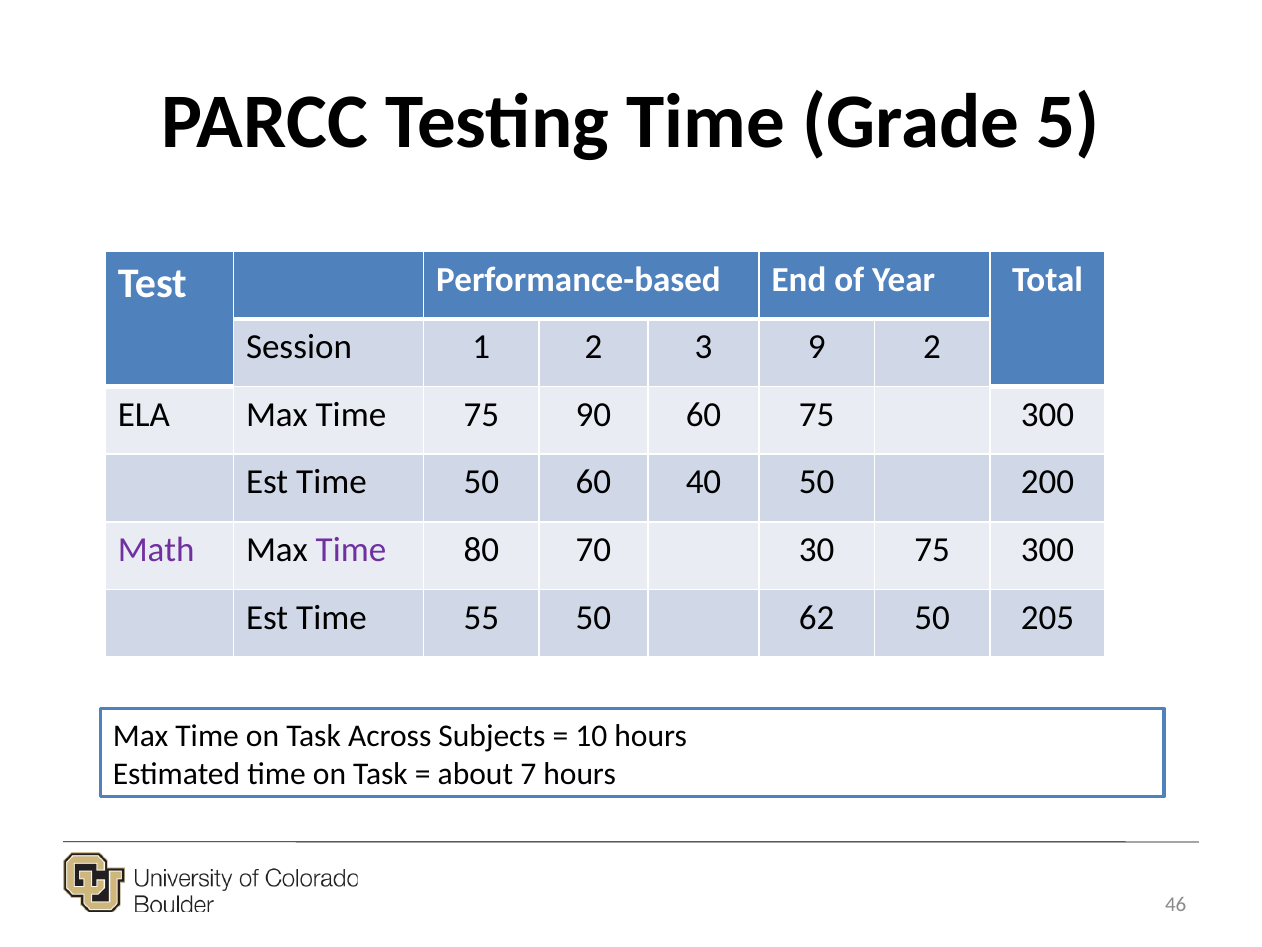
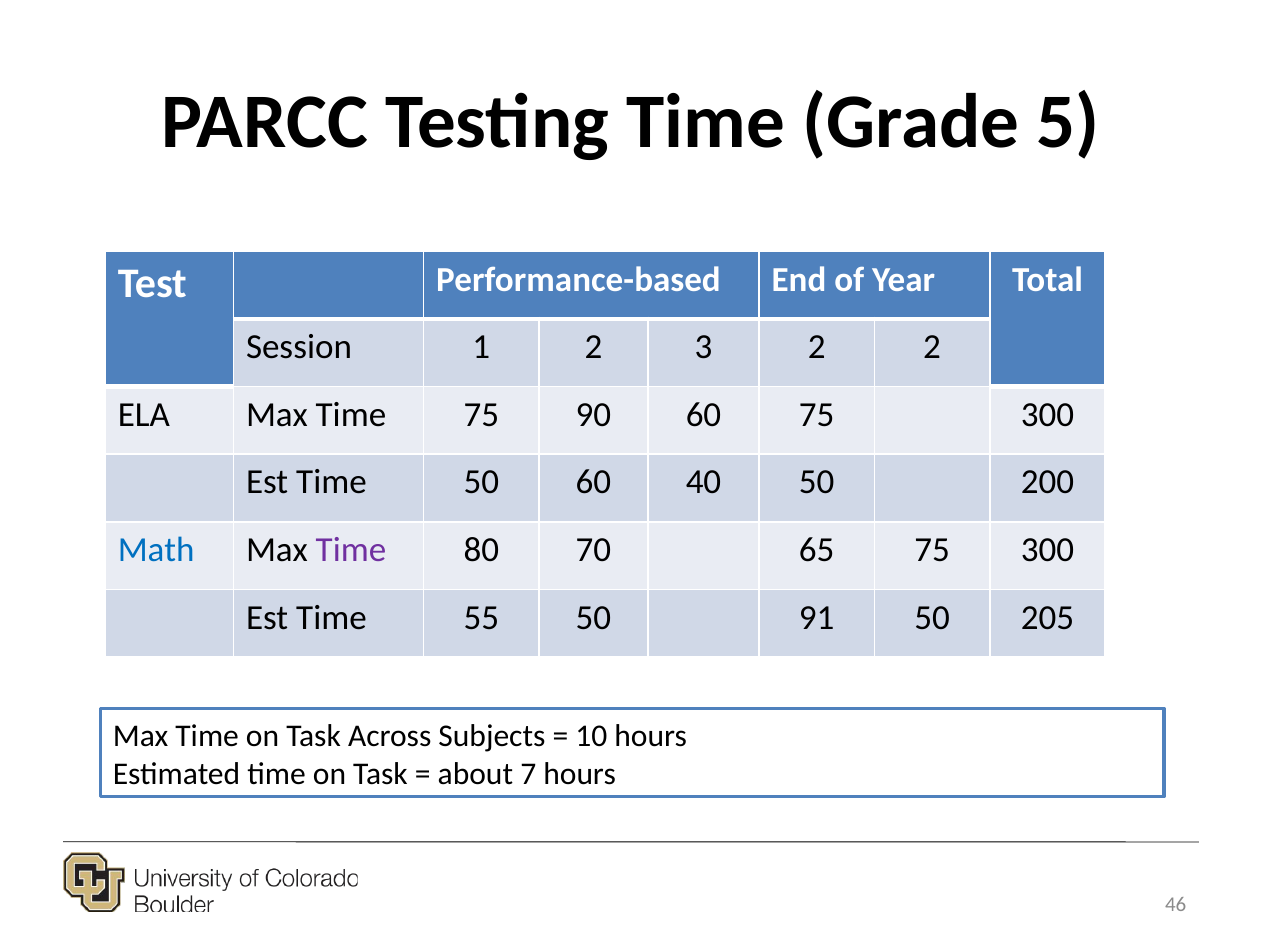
3 9: 9 -> 2 (817, 347)
Math colour: purple -> blue (156, 550)
30: 30 -> 65 (817, 550)
62: 62 -> 91 (817, 617)
